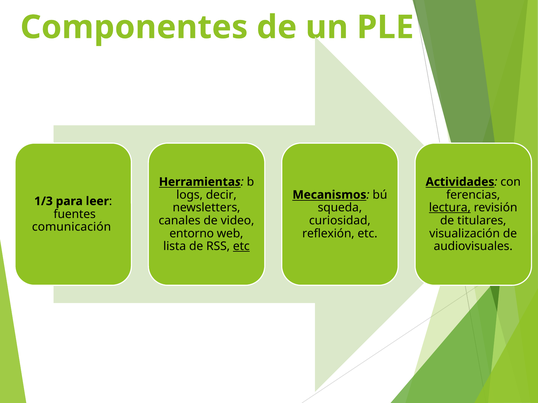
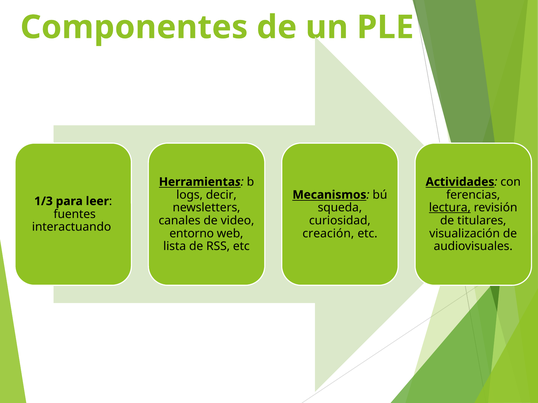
comunicación: comunicación -> interactuando (72, 227)
reflexión: reflexión -> creación (328, 234)
etc underline: present -> none (241, 247)
